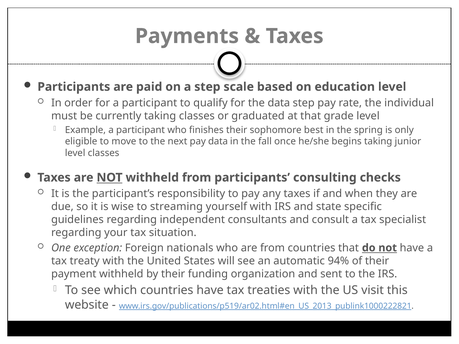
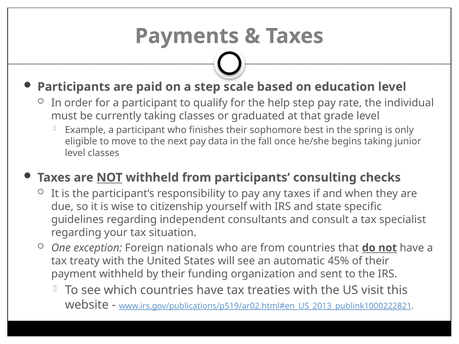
the data: data -> help (279, 103)
streaming: streaming -> citizenship (177, 207)
94%: 94% -> 45% (338, 261)
